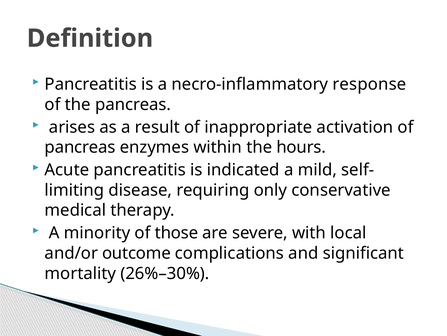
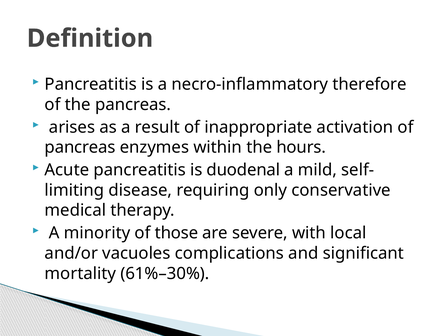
response: response -> therefore (370, 84)
indicated: indicated -> duodenal (243, 170)
outcome: outcome -> vacuoles (136, 253)
26%–30%: 26%–30% -> 61%–30% (165, 273)
